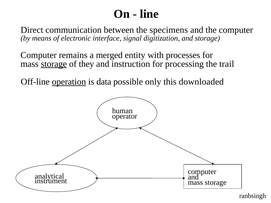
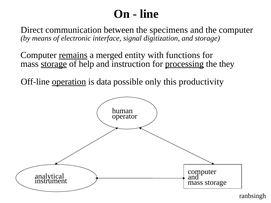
remains underline: none -> present (73, 55)
processes: processes -> functions (183, 55)
they: they -> help (86, 64)
processing underline: none -> present (184, 64)
trail: trail -> they (227, 64)
downloaded: downloaded -> productivity (201, 82)
